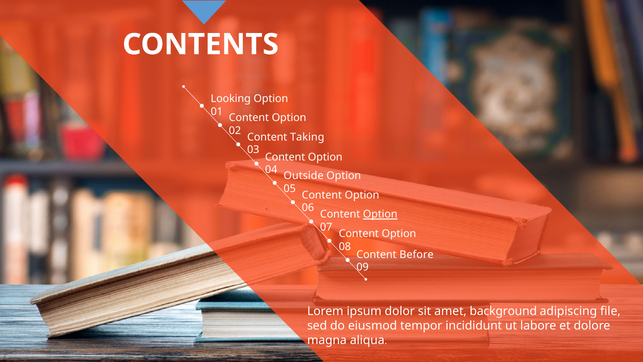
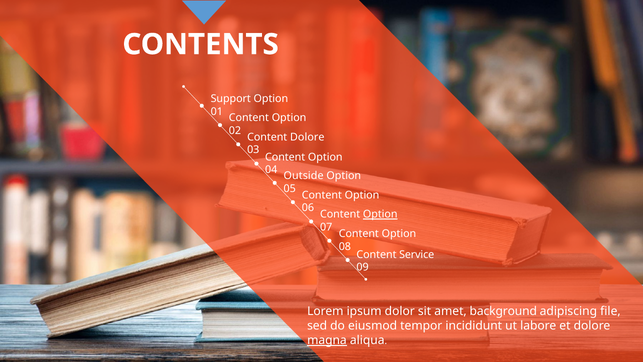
Looking: Looking -> Support (231, 99)
Content Taking: Taking -> Dolore (307, 137)
Before: Before -> Service (417, 254)
magna underline: none -> present (327, 340)
